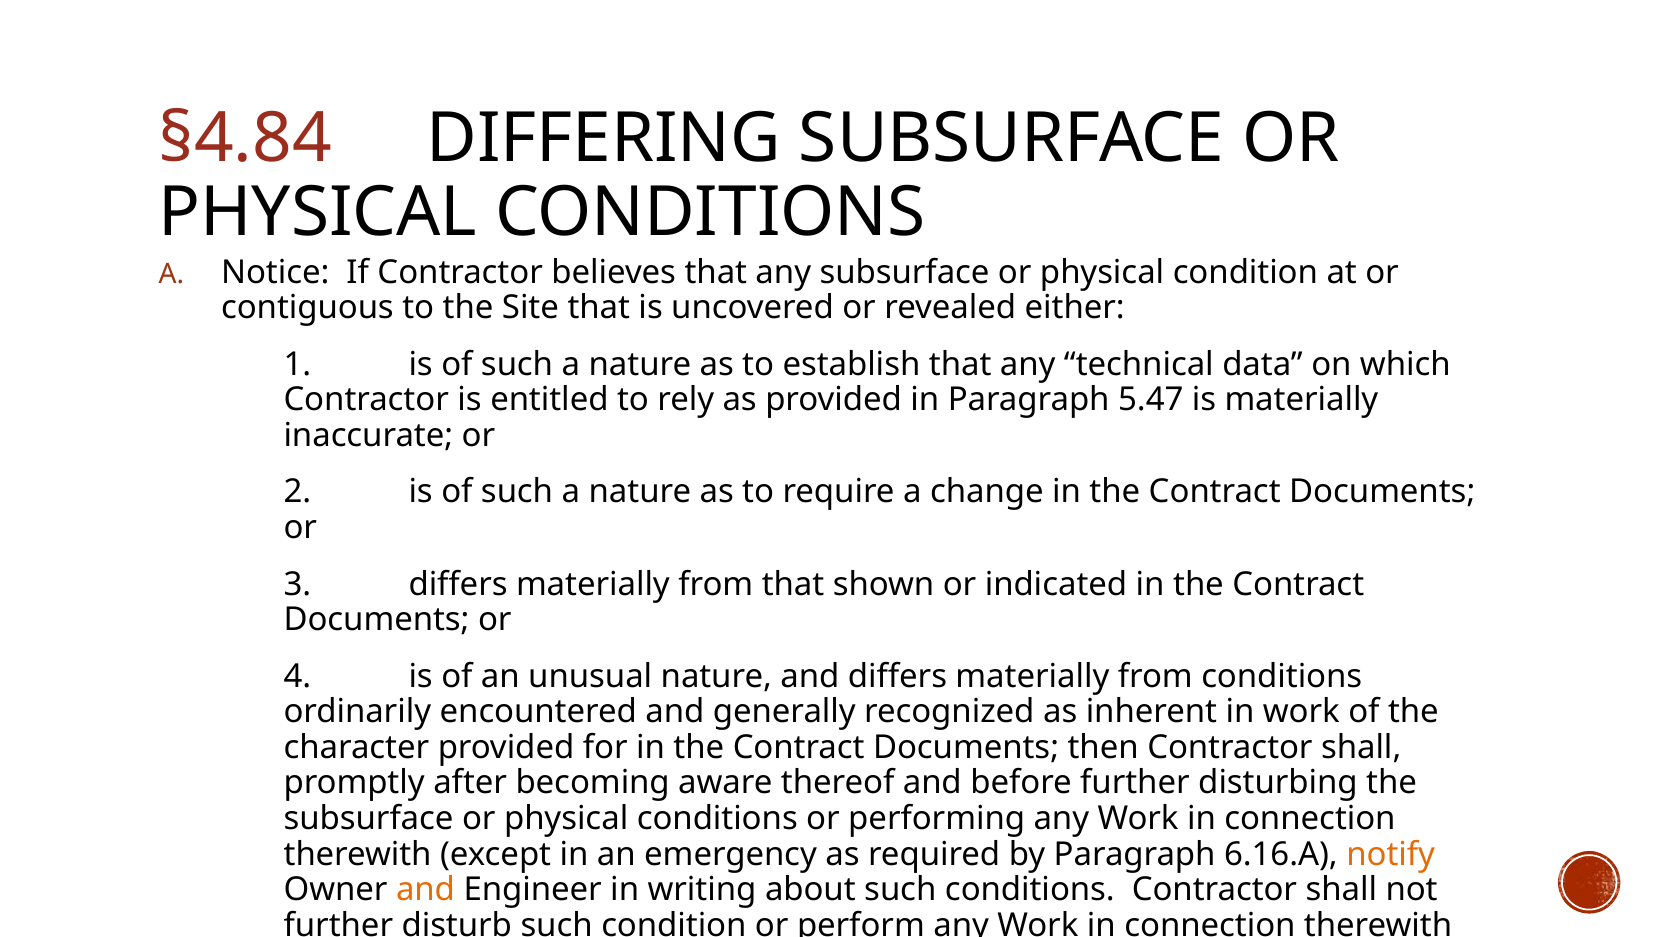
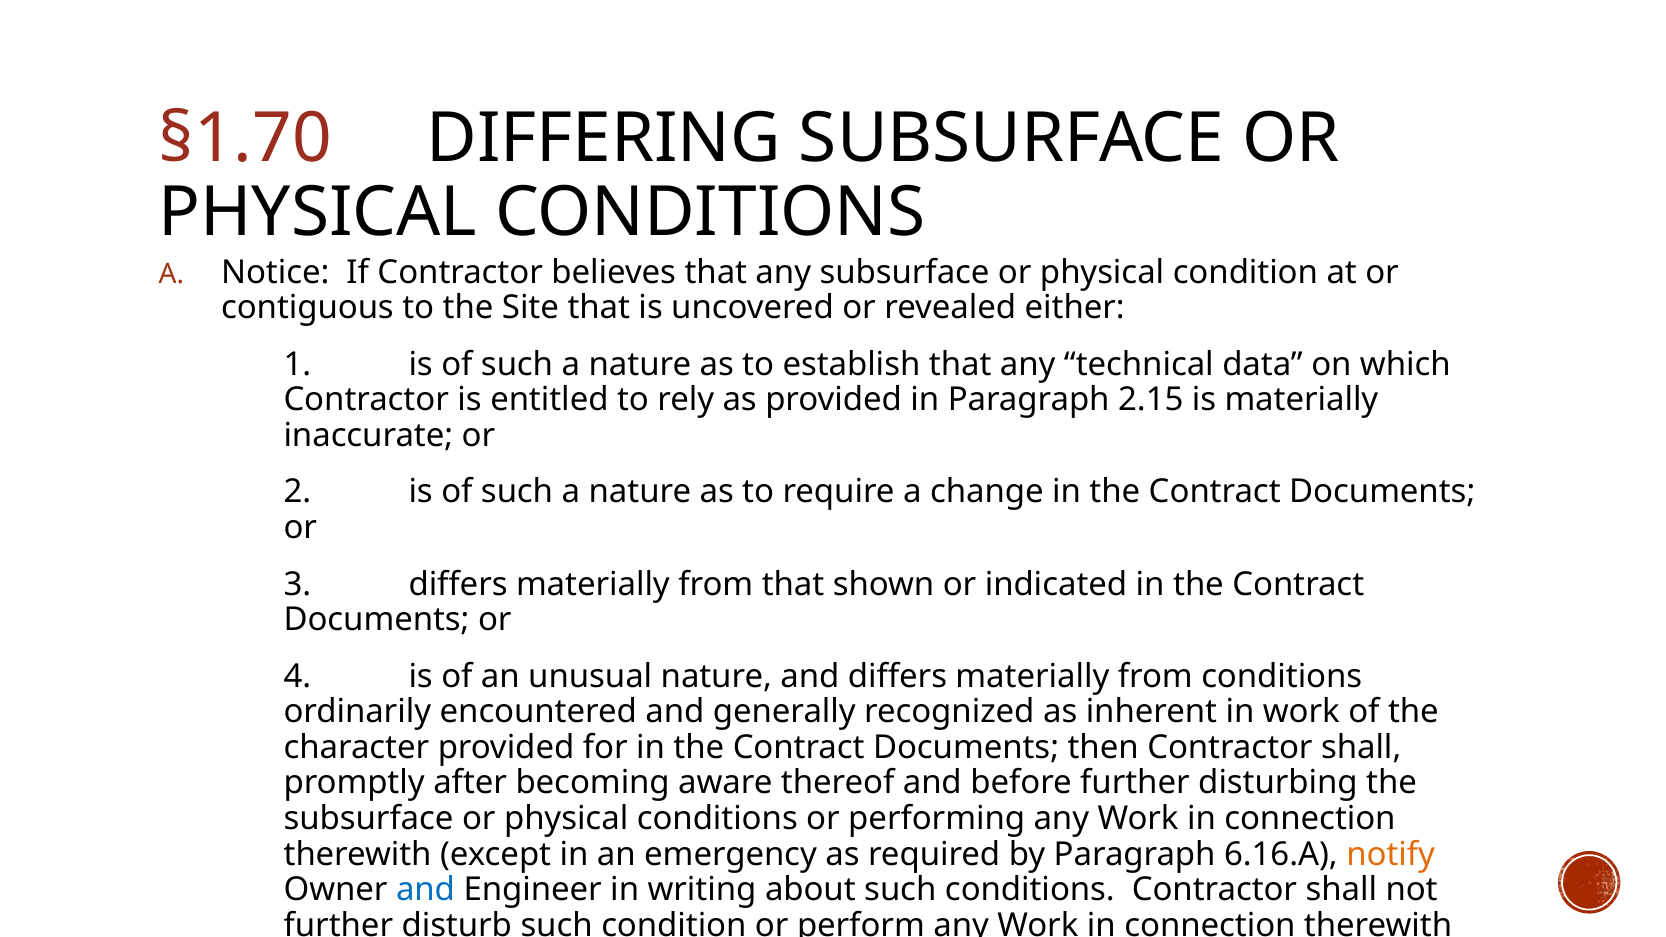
§4.84: §4.84 -> §1.70 (245, 138)
5.47: 5.47 -> 2.15 (1151, 400)
and colour: orange -> blue (425, 890)
